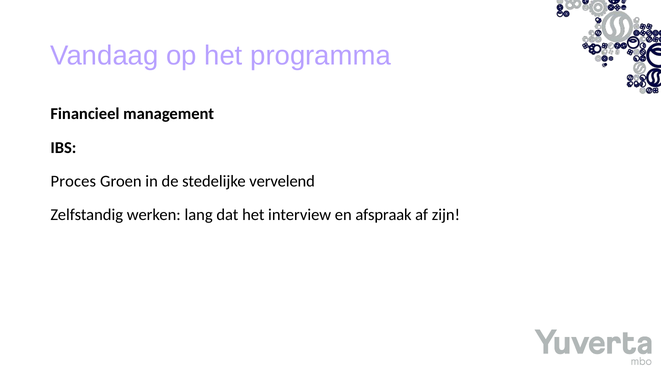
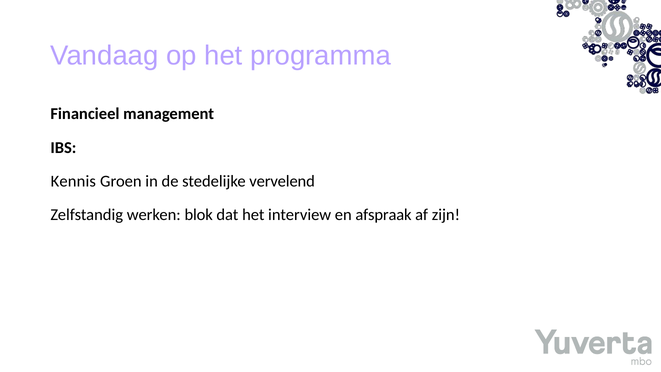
Proces: Proces -> Kennis (73, 181)
lang: lang -> blok (199, 215)
